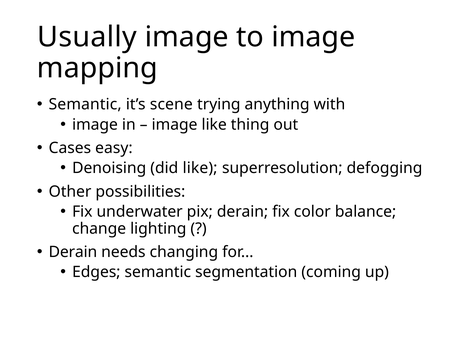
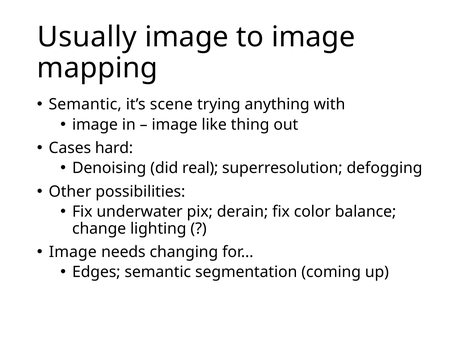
easy: easy -> hard (114, 148)
did like: like -> real (200, 168)
Derain: Derain -> Image (73, 252)
